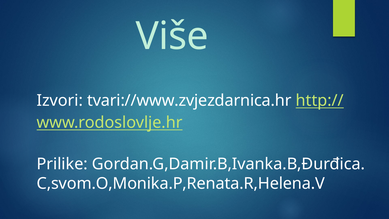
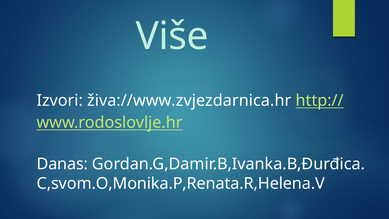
tvari://www.zvjezdarnica.hr: tvari://www.zvjezdarnica.hr -> živa://www.zvjezdarnica.hr (189, 100)
Prilike: Prilike -> Danas (62, 164)
